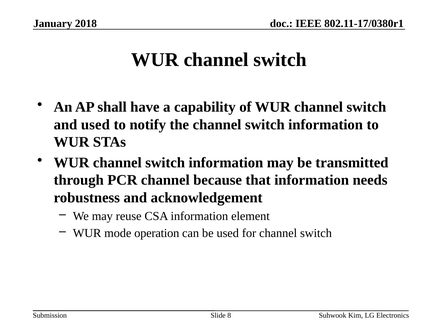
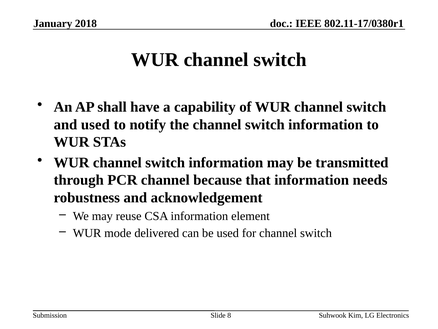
operation: operation -> delivered (157, 233)
